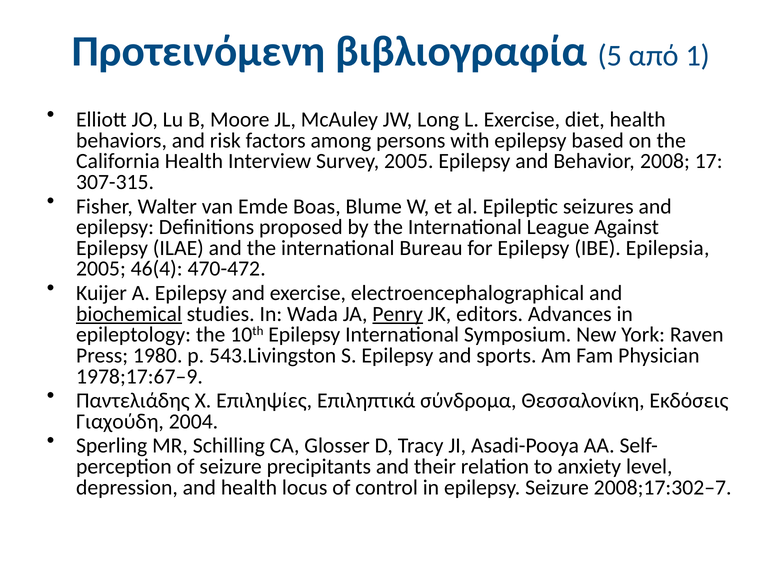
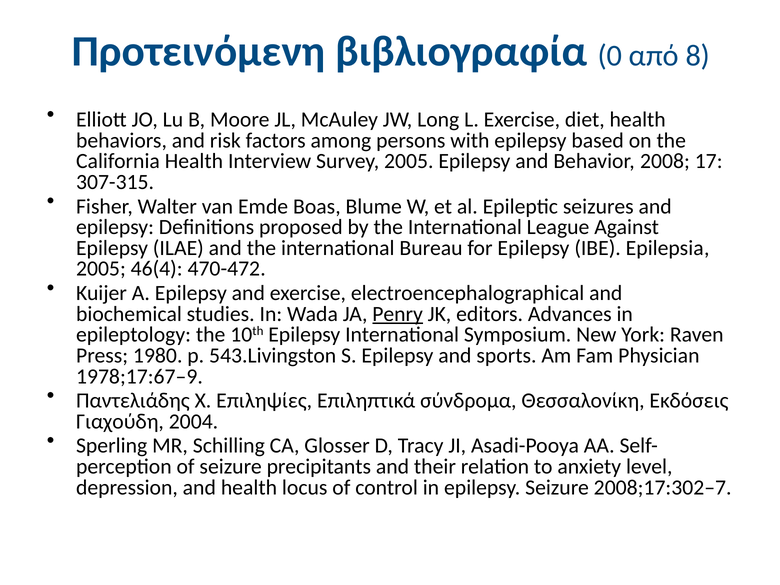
5: 5 -> 0 (610, 56)
1: 1 -> 8 (698, 56)
biochemical underline: present -> none (129, 314)
